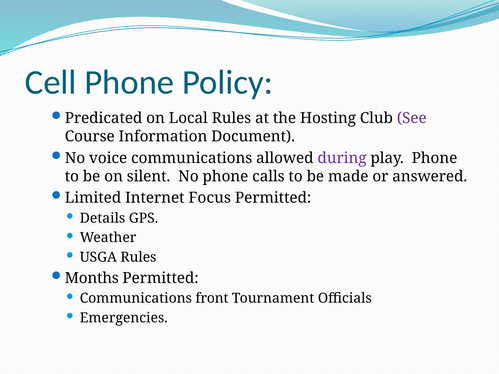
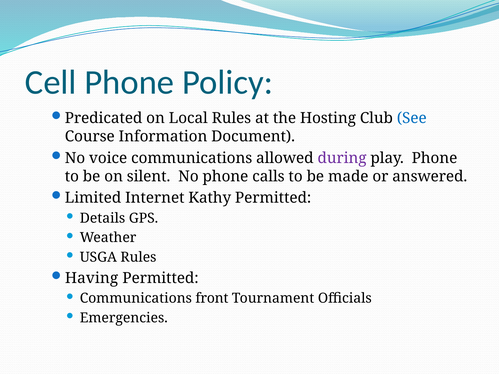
See colour: purple -> blue (412, 118)
Focus: Focus -> Kathy (210, 198)
Months: Months -> Having (92, 278)
